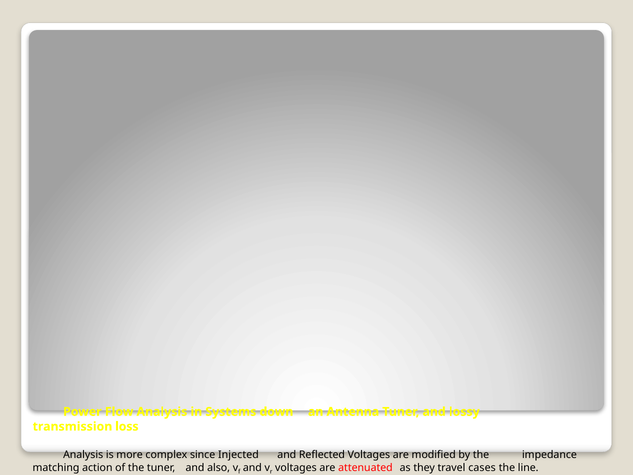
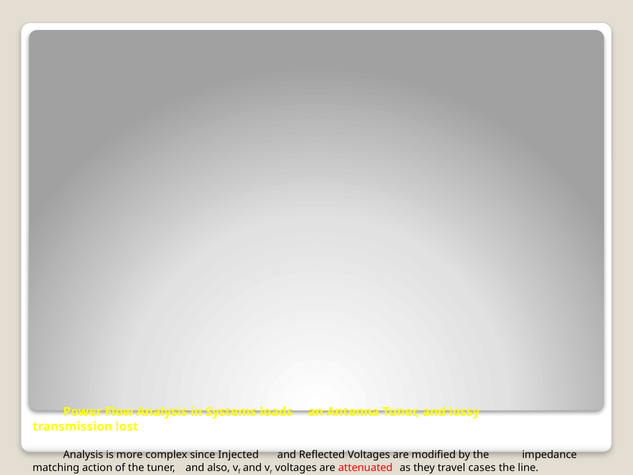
down: down -> loads (276, 412)
loss: loss -> lost (127, 426)
